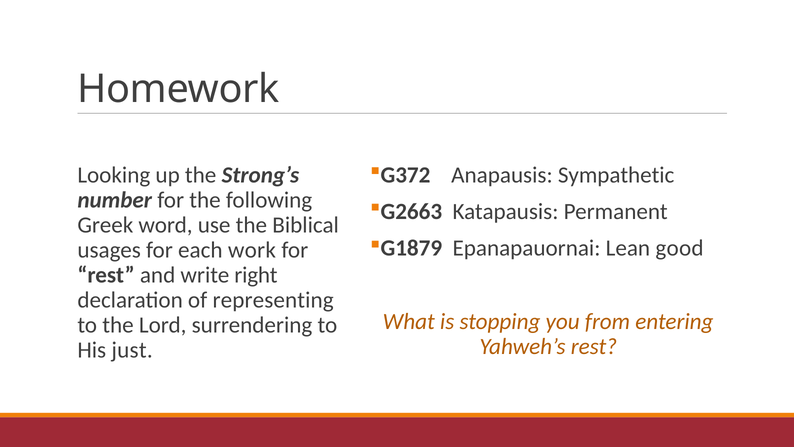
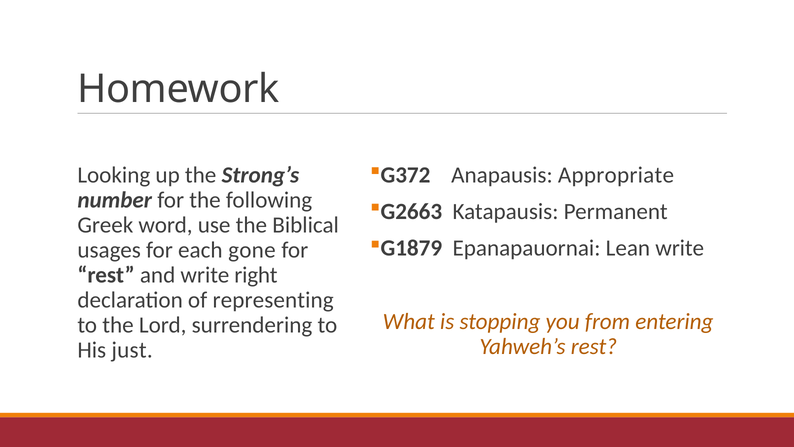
Sympathetic: Sympathetic -> Appropriate (616, 175)
Lean good: good -> write (680, 248)
work: work -> gone (252, 250)
